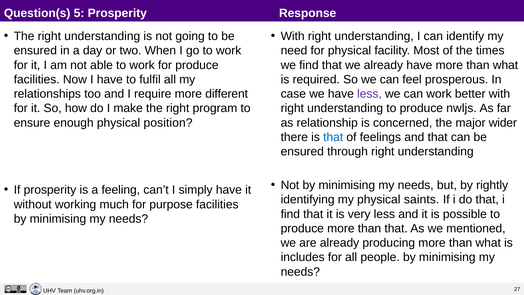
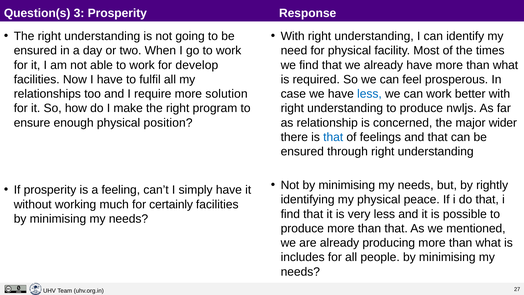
5: 5 -> 3 (79, 13)
for produce: produce -> develop (197, 65)
different: different -> solution (226, 94)
less colour: purple -> blue (369, 94)
saints: saints -> peace (422, 199)
purpose: purpose -> certainly (171, 204)
